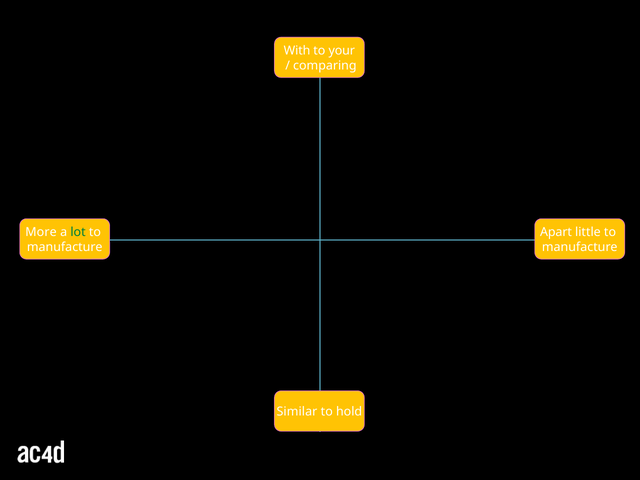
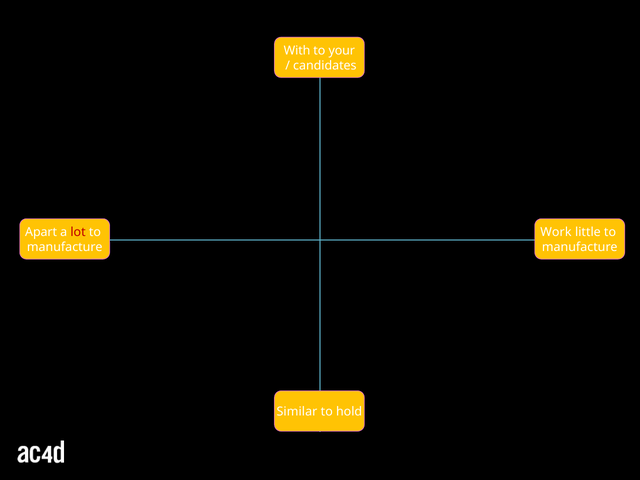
comparing: comparing -> candidates (325, 66)
More: More -> Apart (41, 232)
lot colour: green -> red (78, 232)
Apart: Apart -> Work (556, 232)
